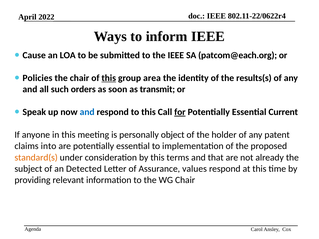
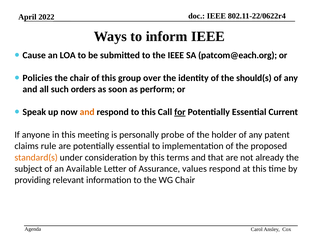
this underline: present -> none (109, 78)
area: area -> over (152, 78)
results(s: results(s -> should(s (254, 78)
transmit: transmit -> perform (157, 89)
and colour: blue -> orange (87, 112)
object: object -> probe (173, 135)
into: into -> rule (49, 146)
Detected: Detected -> Available (84, 169)
